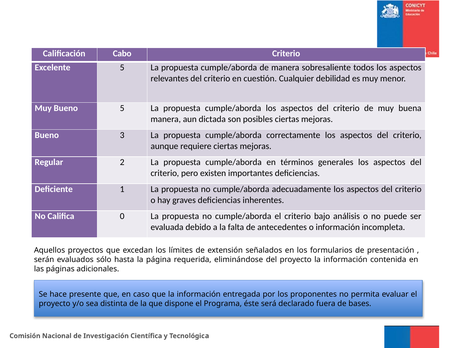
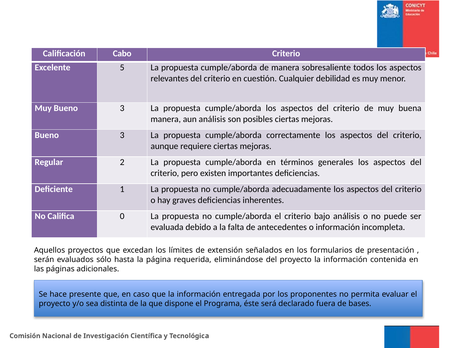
Muy Bueno 5: 5 -> 3 (122, 108)
aun dictada: dictada -> análisis (212, 119)
